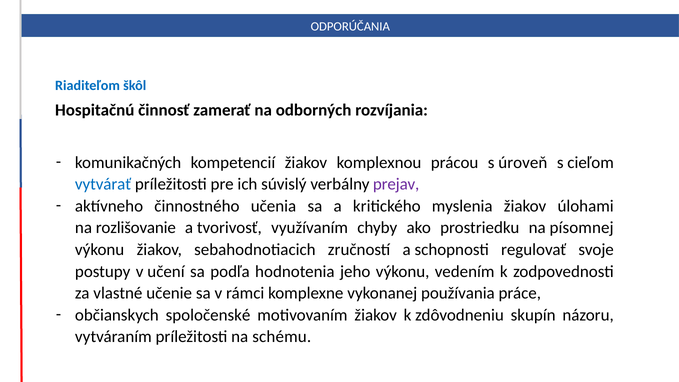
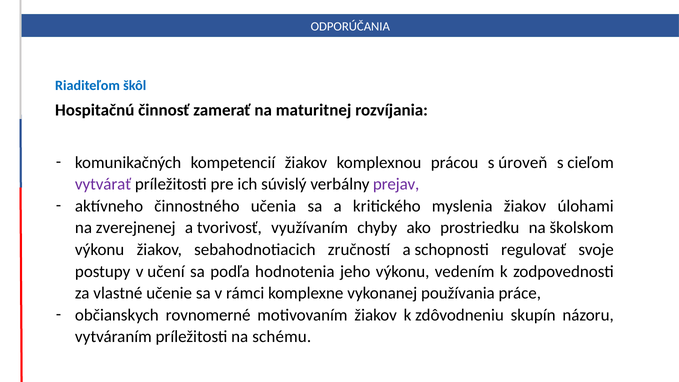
odborných: odborných -> maturitnej (314, 110)
vytvárať colour: blue -> purple (103, 184)
rozlišovanie: rozlišovanie -> zverejnenej (136, 228)
písomnej: písomnej -> školskom (582, 228)
spoločenské: spoločenské -> rovnomerné (208, 315)
